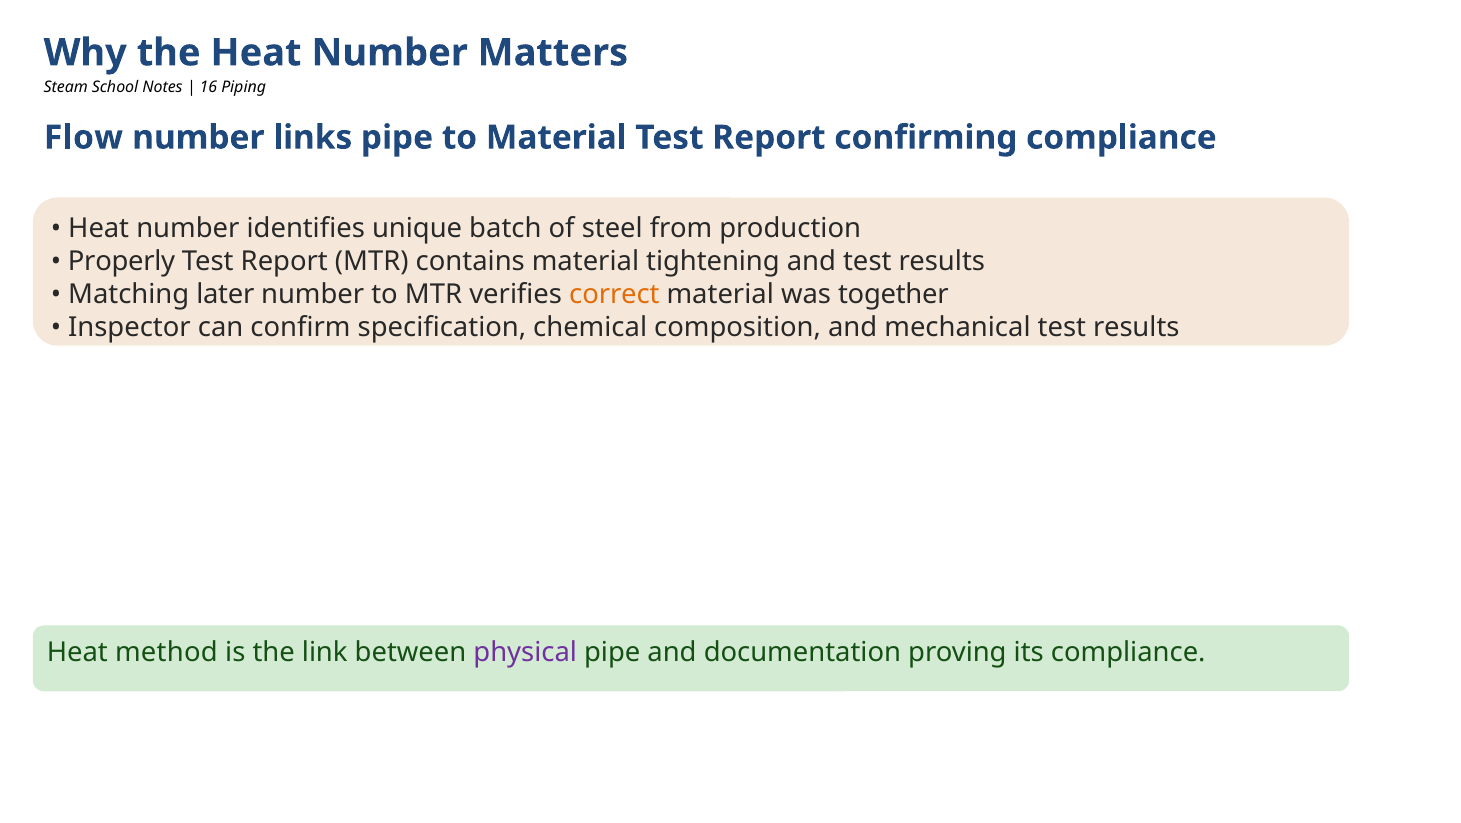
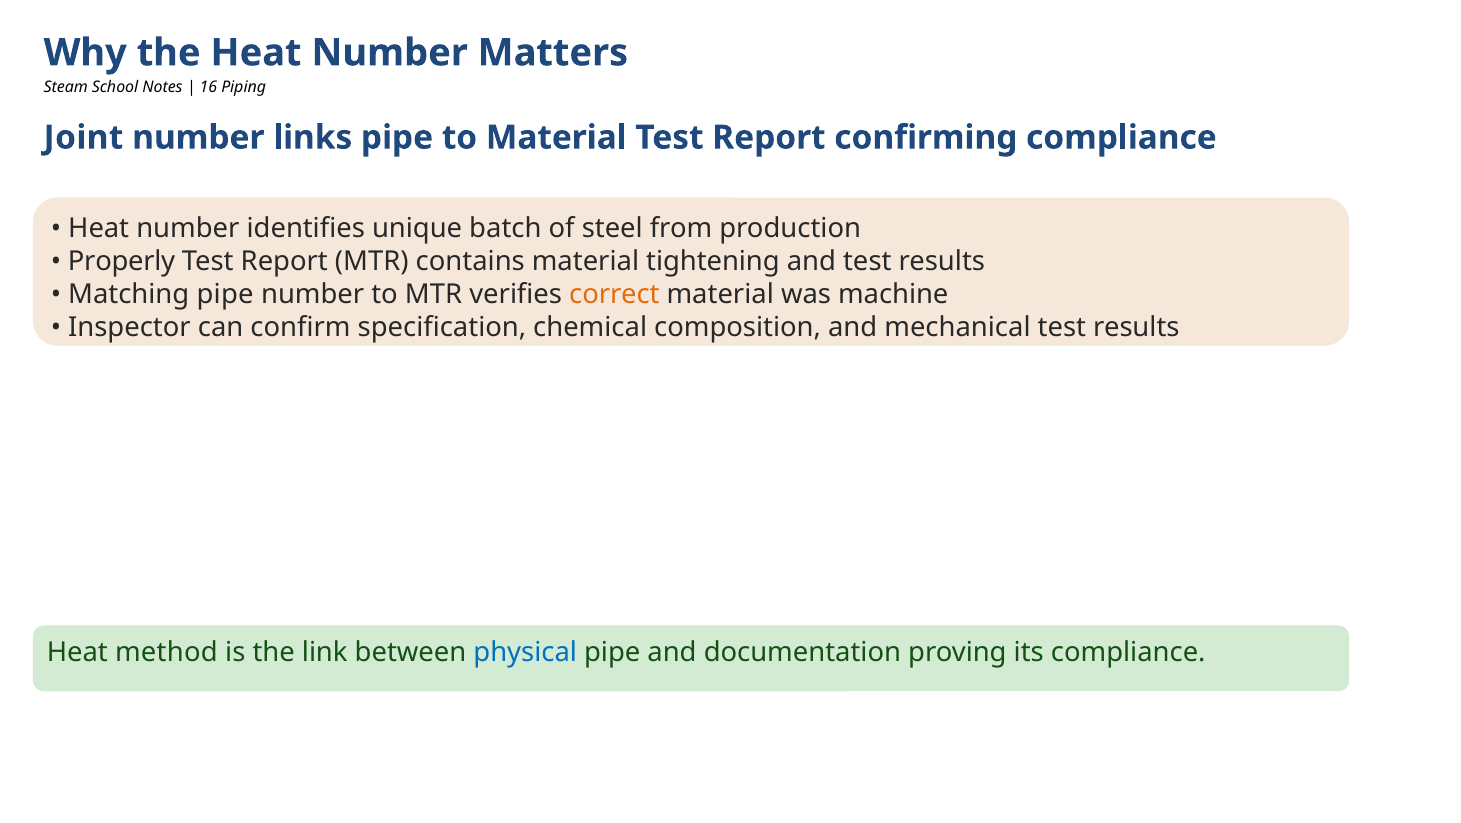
Flow: Flow -> Joint (83, 137)
Matching later: later -> pipe (225, 294)
together: together -> machine (893, 294)
physical colour: purple -> blue (525, 652)
